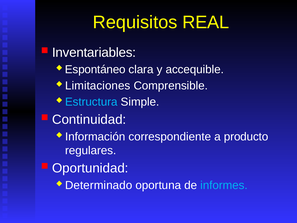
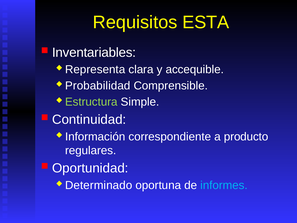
REAL: REAL -> ESTA (206, 22)
Espontáneo: Espontáneo -> Representa (95, 69)
Limitaciones: Limitaciones -> Probabilidad (98, 86)
Estructura colour: light blue -> light green (91, 102)
